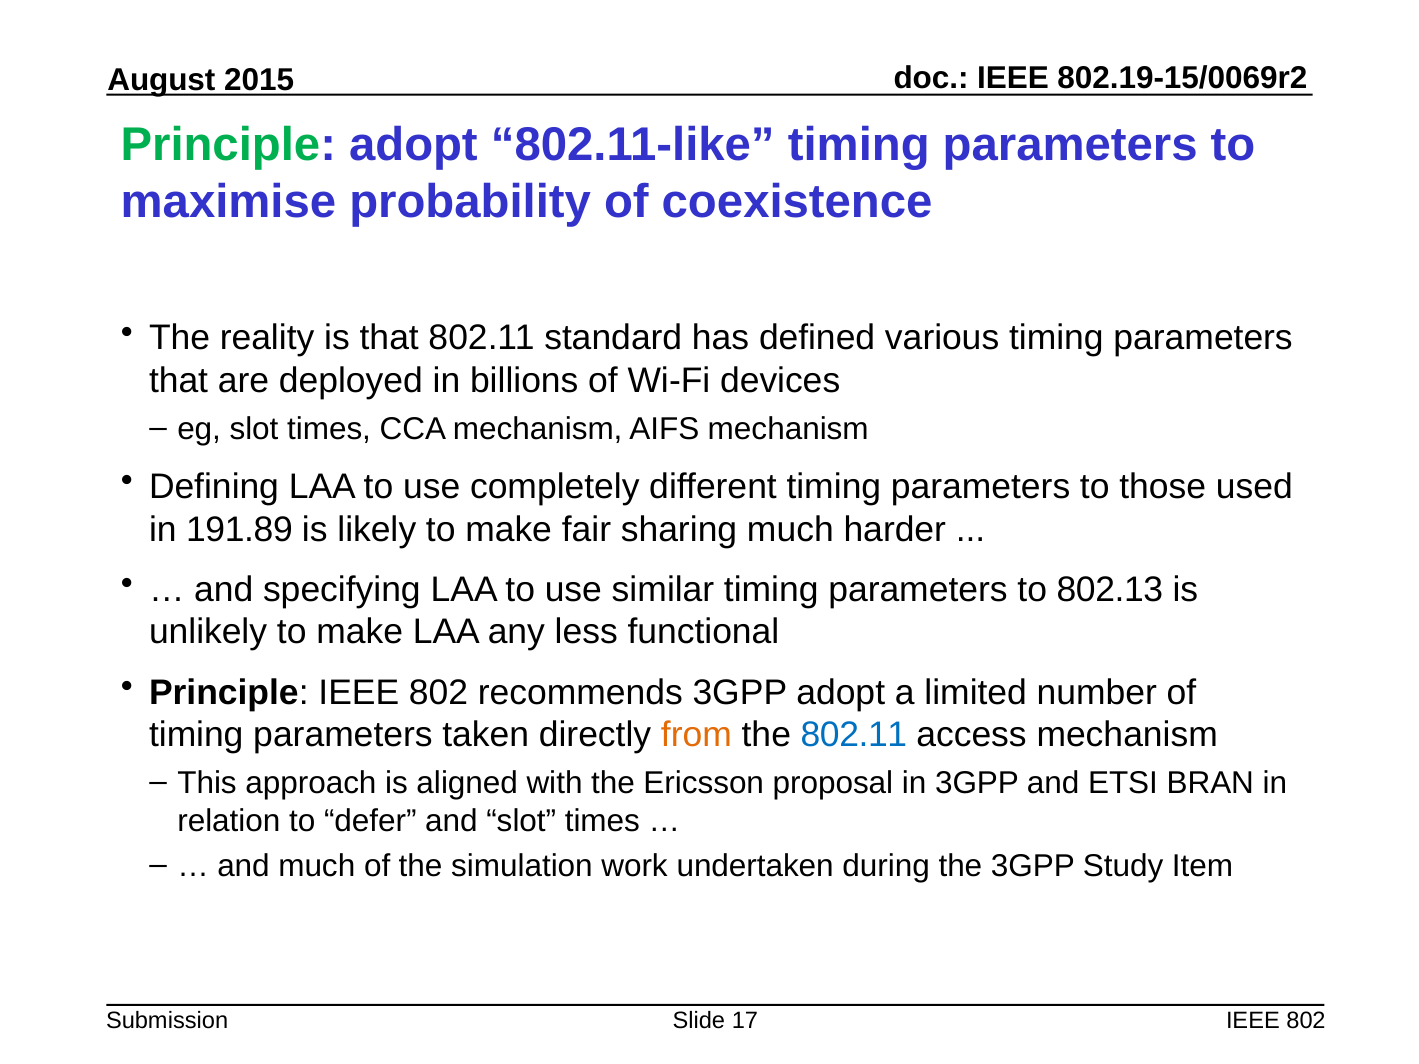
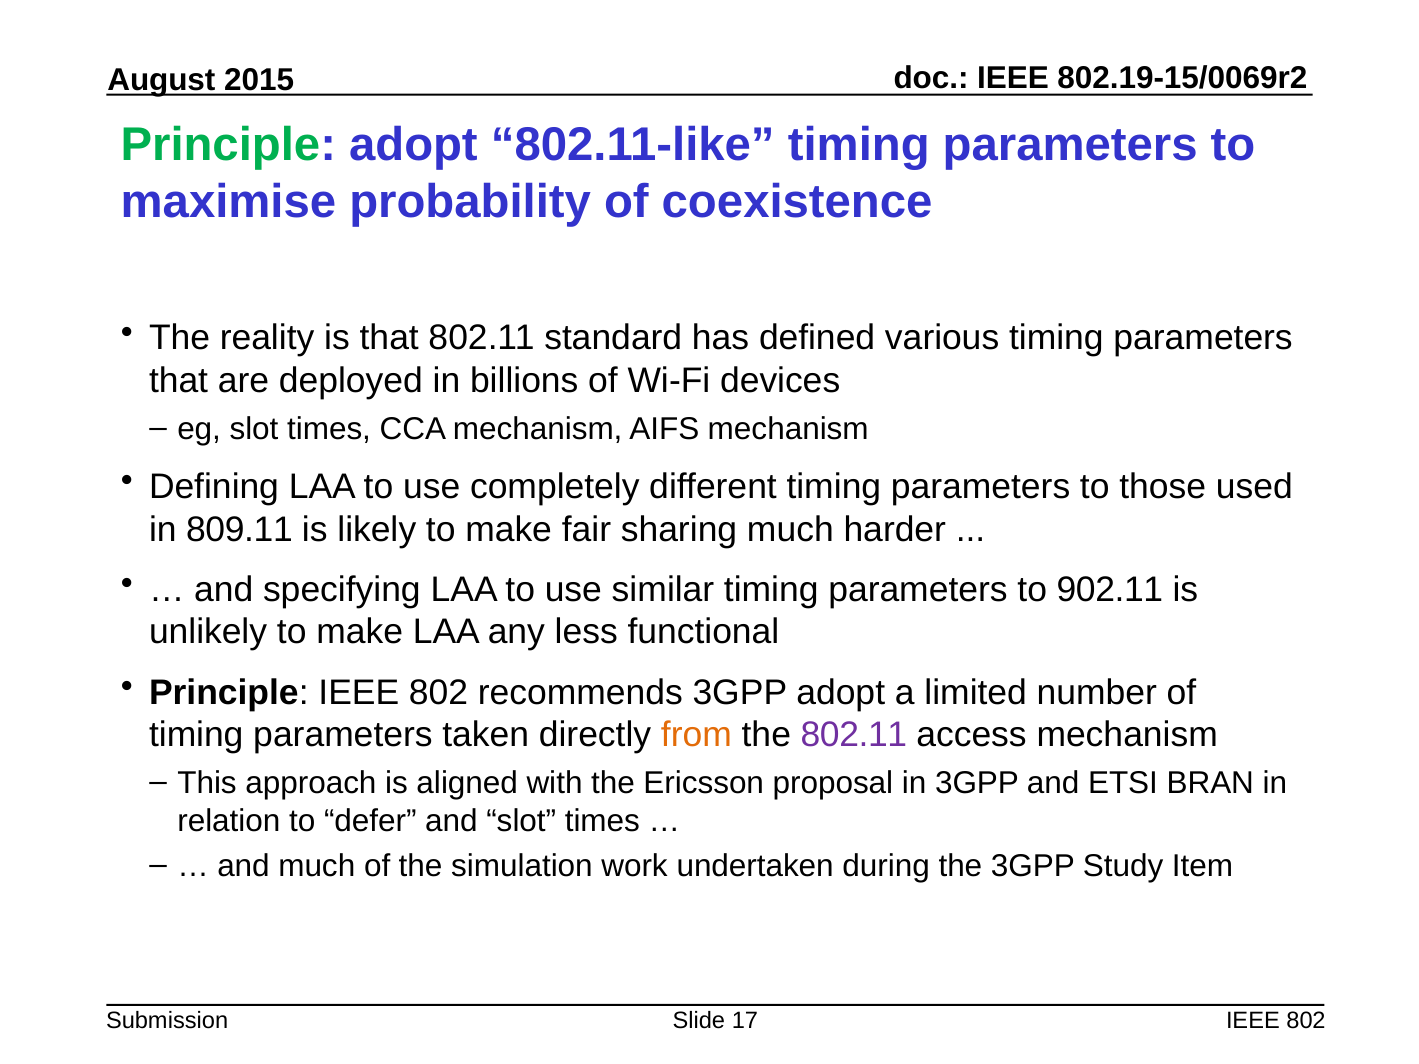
191.89: 191.89 -> 809.11 (239, 530)
802.13: 802.13 -> 902.11 (1110, 590)
802.11 colour: blue -> purple (854, 735)
